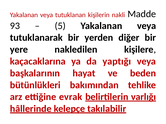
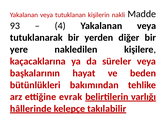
5: 5 -> 4 (60, 26)
yaptığı: yaptığı -> süreler (117, 62)
